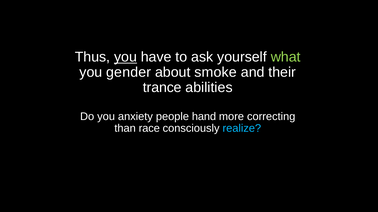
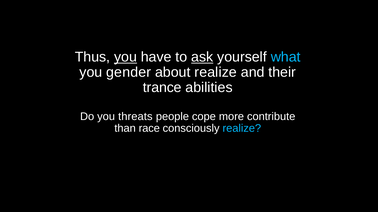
ask underline: none -> present (202, 57)
what colour: light green -> light blue (286, 57)
about smoke: smoke -> realize (216, 72)
anxiety: anxiety -> threats (135, 117)
hand: hand -> cope (204, 117)
correcting: correcting -> contribute (271, 117)
